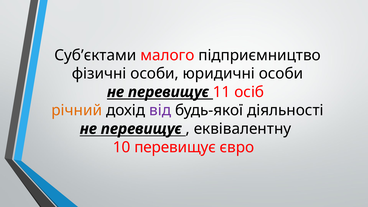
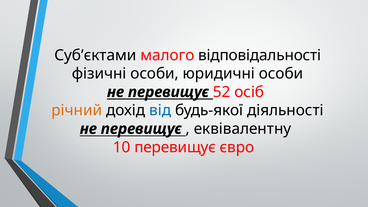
підприємництво: підприємництво -> відповідальності (260, 55)
11: 11 -> 52 (222, 92)
від colour: purple -> blue (160, 110)
